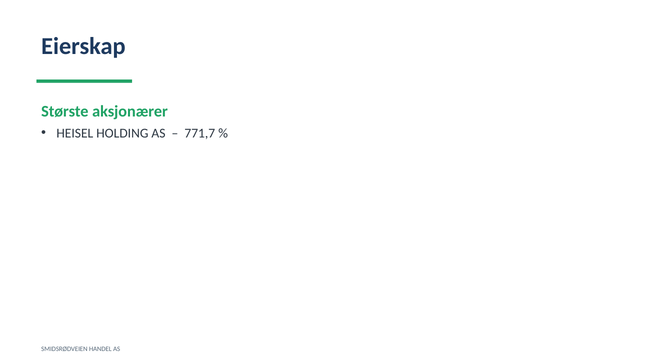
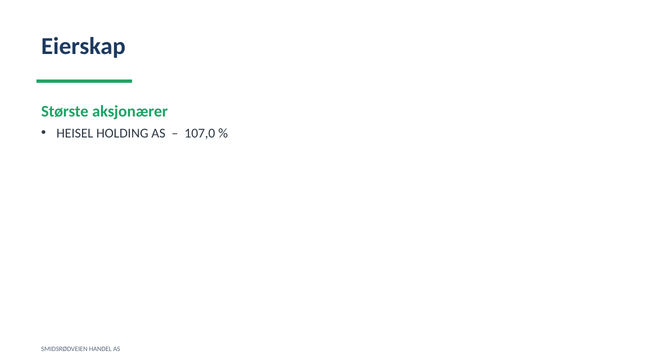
771,7: 771,7 -> 107,0 (200, 133)
